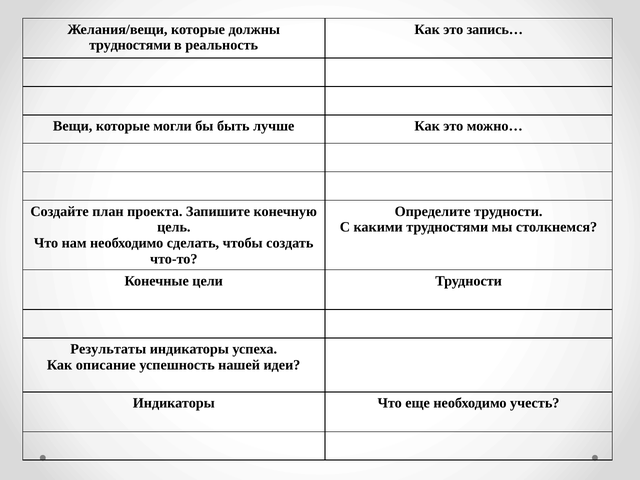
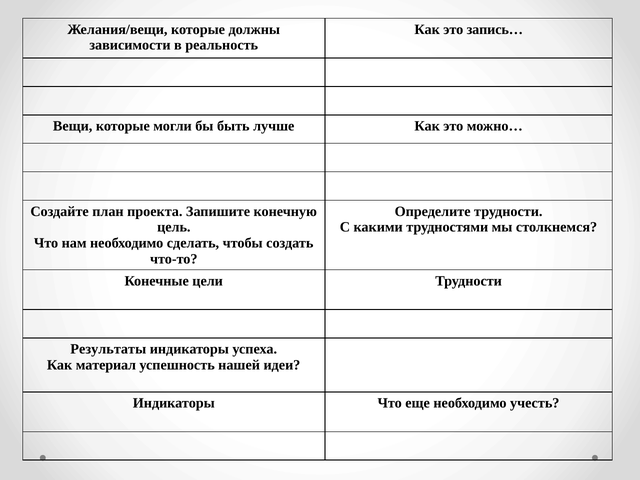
трудностями: трудностями -> зависимости (130, 45)
описание: описание -> материал (106, 365)
